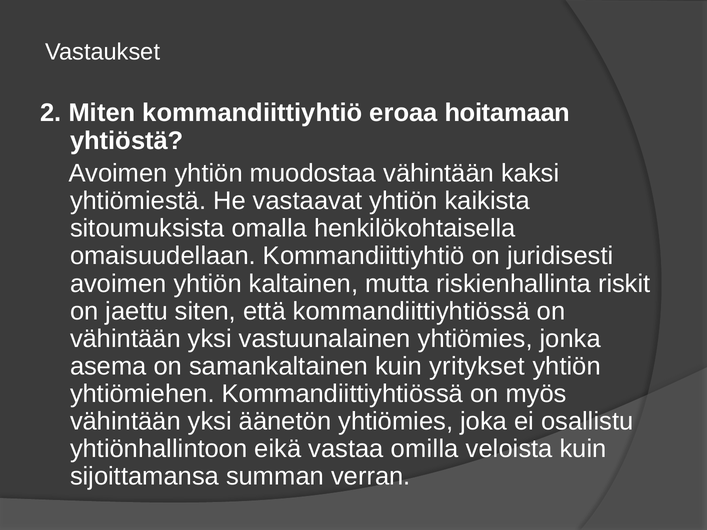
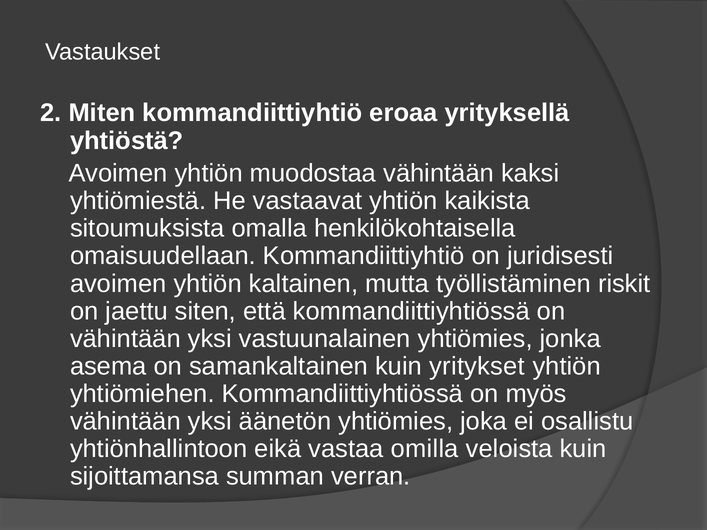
hoitamaan: hoitamaan -> yrityksellä (507, 113)
riskienhallinta: riskienhallinta -> työllistäminen (514, 284)
